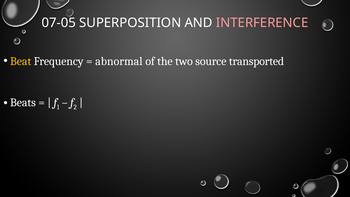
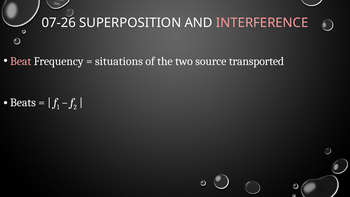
07-05: 07-05 -> 07-26 (59, 23)
Beat colour: yellow -> pink (21, 61)
abnormal: abnormal -> situations (119, 61)
